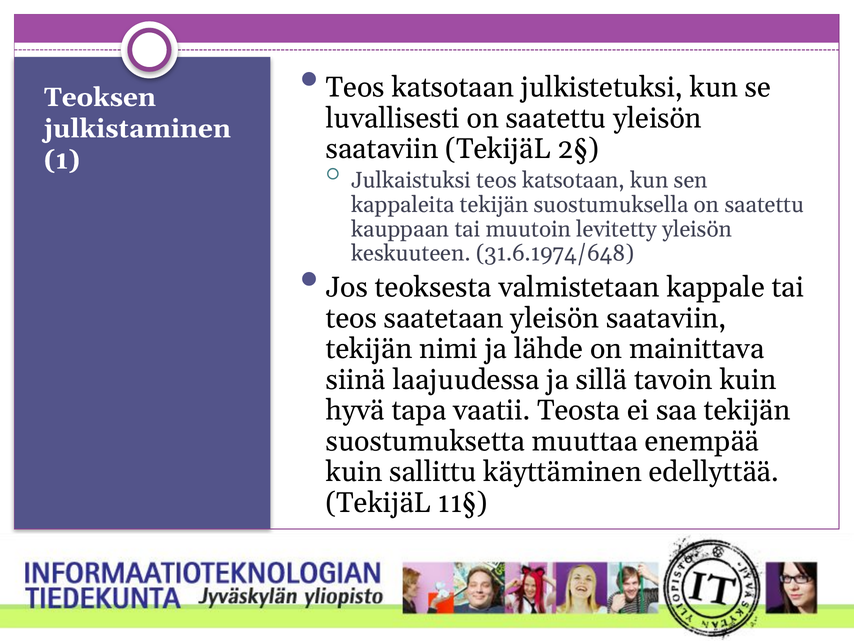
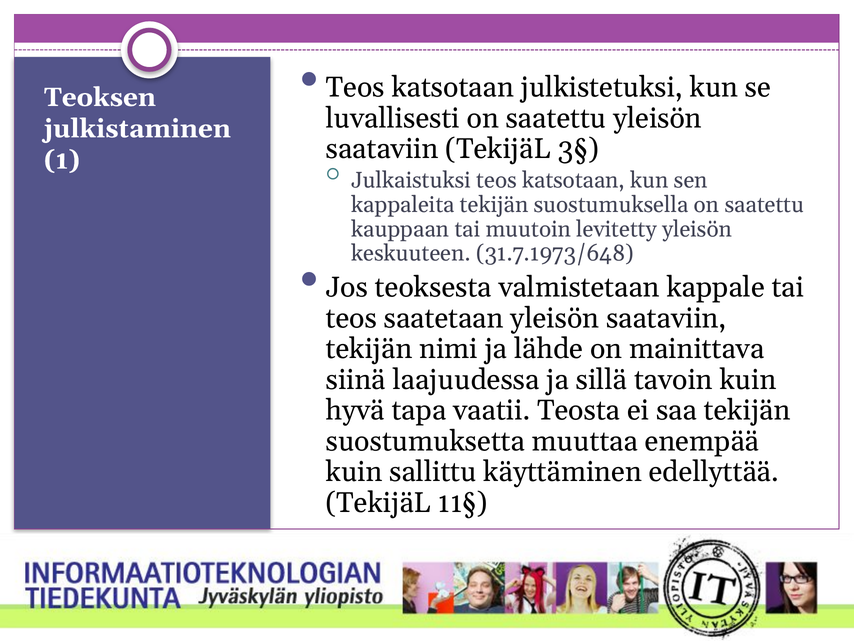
2§: 2§ -> 3§ (578, 149)
31.6.1974/648: 31.6.1974/648 -> 31.7.1973/648 (555, 253)
